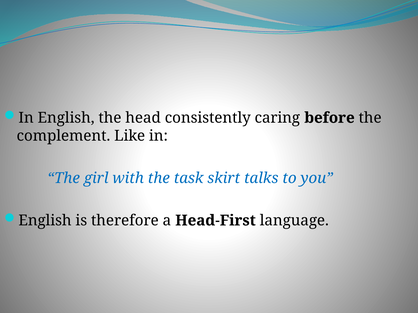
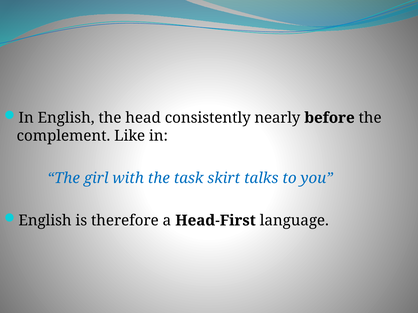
caring: caring -> nearly (277, 118)
